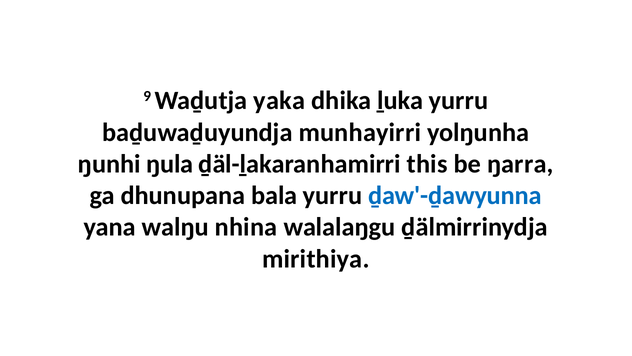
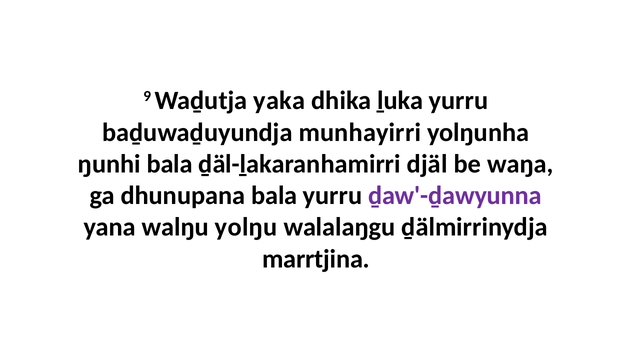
ŋunhi ŋula: ŋula -> bala (170, 164)
this: this -> djäl (427, 164)
ŋarra: ŋarra -> waŋa (520, 164)
ḏaw'-ḏawyunna colour: blue -> purple (455, 195)
nhina: nhina -> yolŋu (246, 227)
mirithiya: mirithiya -> marrtjina (316, 259)
